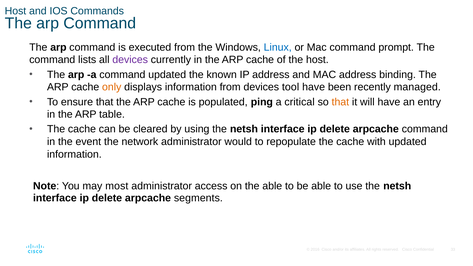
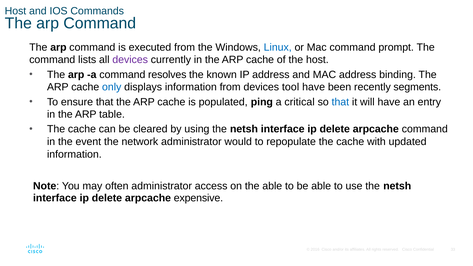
command updated: updated -> resolves (167, 75)
only colour: orange -> blue (112, 87)
managed: managed -> segments (417, 87)
that colour: orange -> blue (340, 102)
most: most -> often (117, 186)
segments: segments -> expensive (198, 198)
